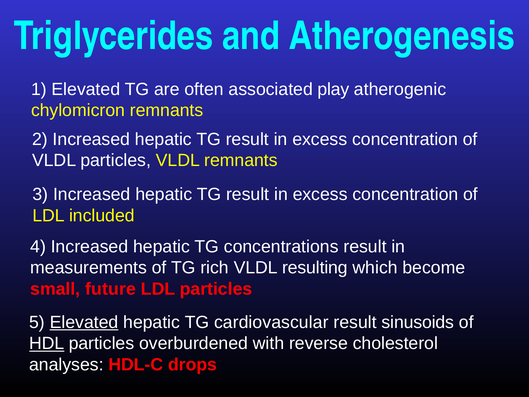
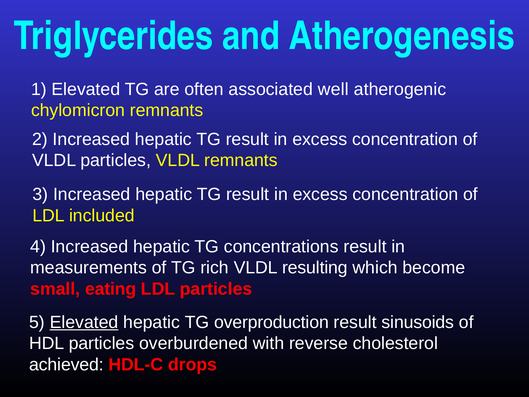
play: play -> well (333, 89)
future: future -> eating (111, 289)
cardiovascular: cardiovascular -> overproduction (271, 322)
HDL underline: present -> none (47, 343)
analyses: analyses -> achieved (66, 364)
